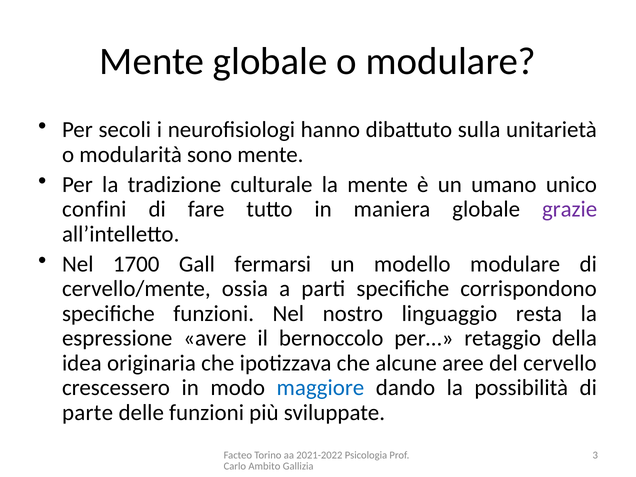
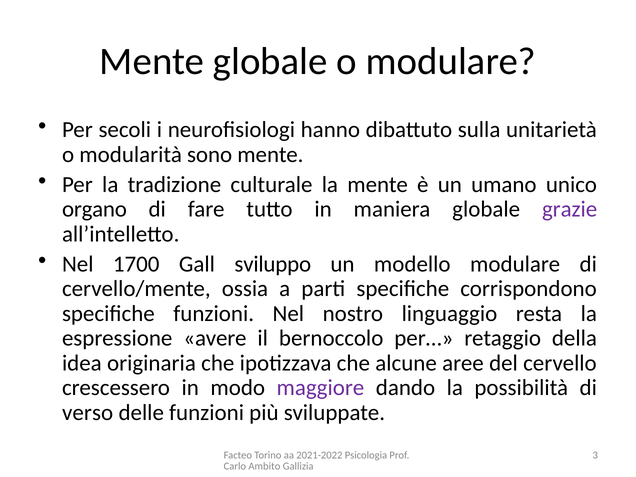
confini: confini -> organo (94, 209)
fermarsi: fermarsi -> sviluppo (273, 264)
maggiore colour: blue -> purple (320, 388)
parte: parte -> verso (88, 413)
